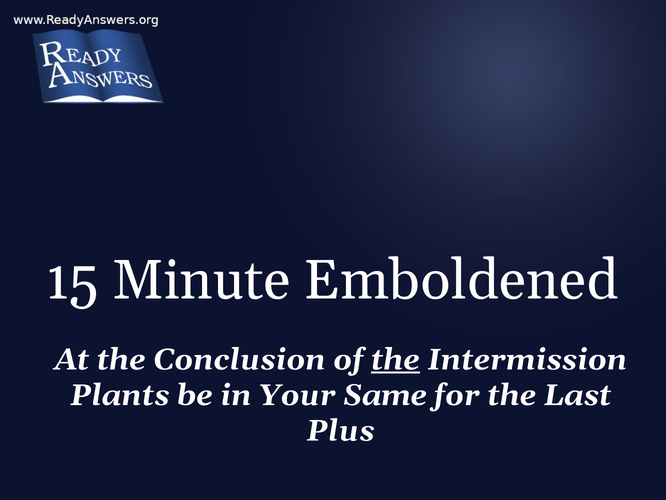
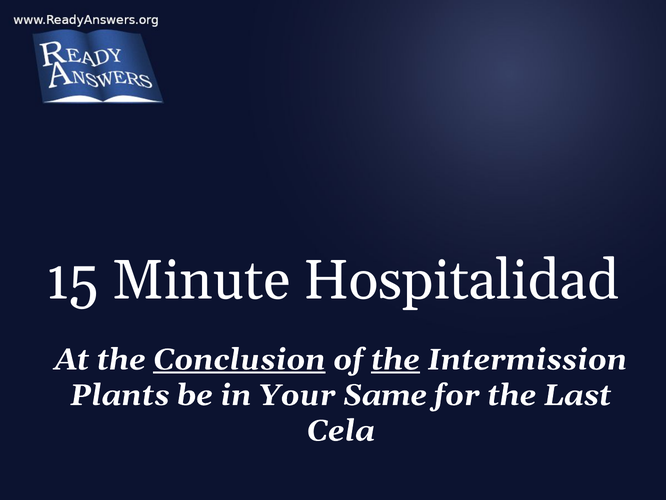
Emboldened: Emboldened -> Hospitalidad (461, 280)
Conclusion underline: none -> present (239, 359)
Plus: Plus -> Cela (341, 430)
